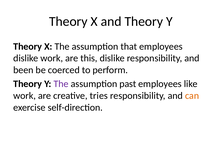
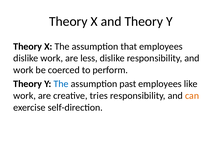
this: this -> less (89, 58)
been: been -> work (23, 70)
The colour: purple -> blue (61, 84)
